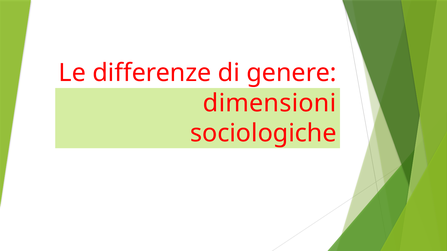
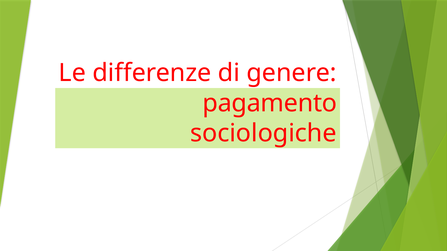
dimensioni: dimensioni -> pagamento (270, 103)
